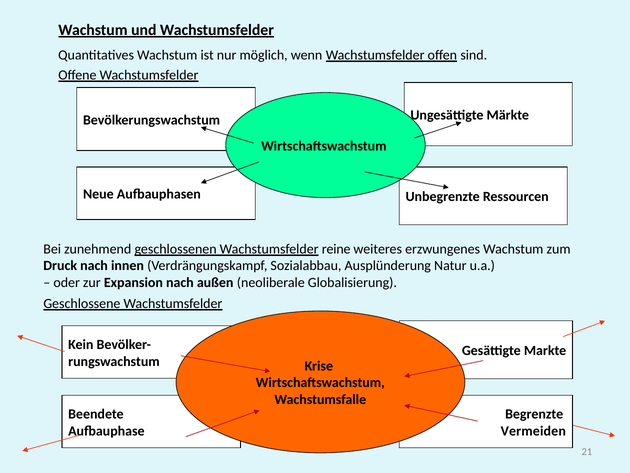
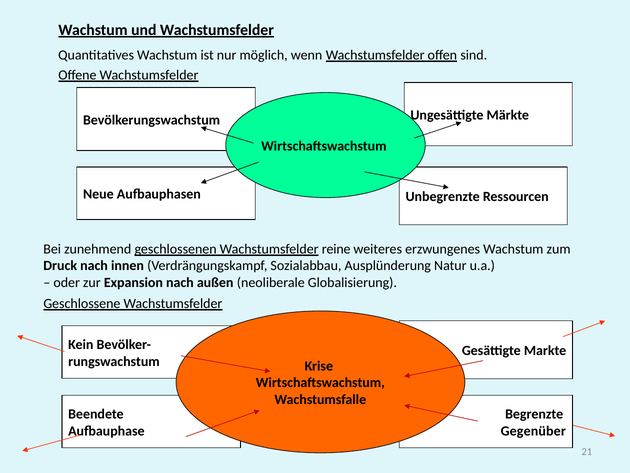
Vermeiden: Vermeiden -> Gegenüber (533, 431)
